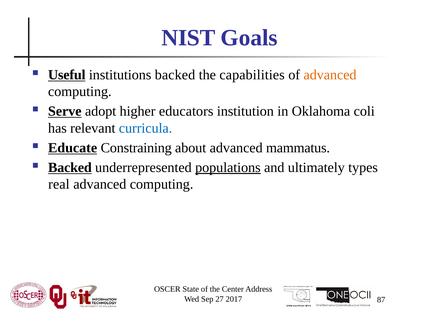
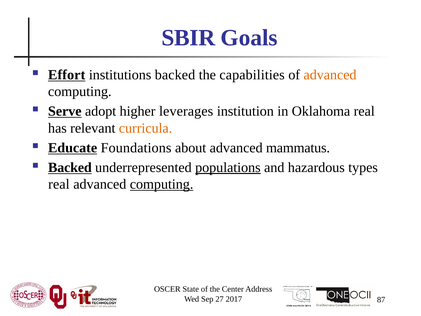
NIST: NIST -> SBIR (188, 38)
Useful: Useful -> Effort (67, 75)
educators: educators -> leverages (186, 111)
Oklahoma coli: coli -> real (364, 111)
curricula colour: blue -> orange (146, 128)
Constraining: Constraining -> Foundations (136, 148)
ultimately: ultimately -> hazardous (316, 167)
computing underline: none -> present (162, 184)
